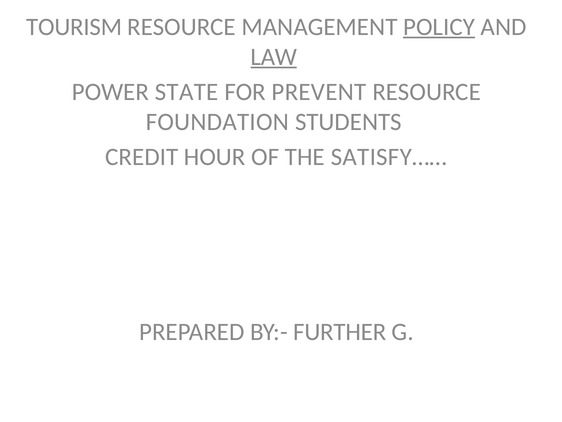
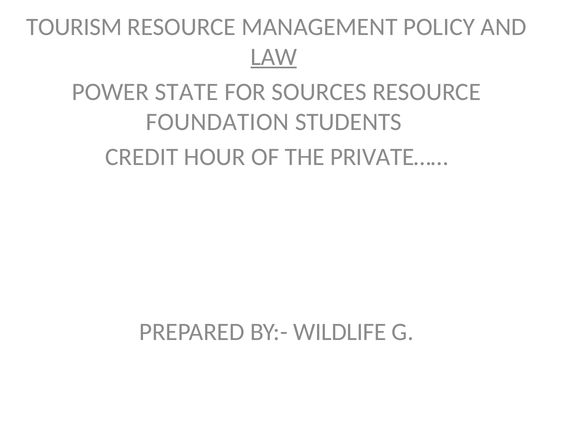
POLICY underline: present -> none (439, 27)
PREVENT: PREVENT -> SOURCES (319, 92)
SATISFY……: SATISFY…… -> PRIVATE…… (389, 157)
FURTHER: FURTHER -> WILDLIFE (340, 332)
